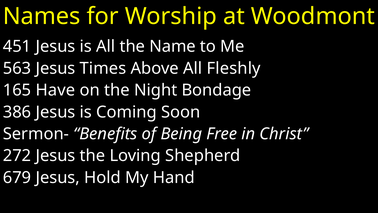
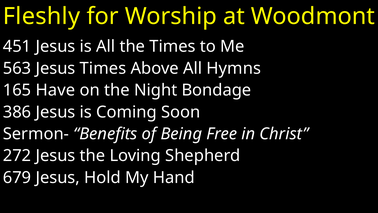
Names: Names -> Fleshly (42, 16)
the Name: Name -> Times (172, 46)
Fleshly: Fleshly -> Hymns (234, 68)
